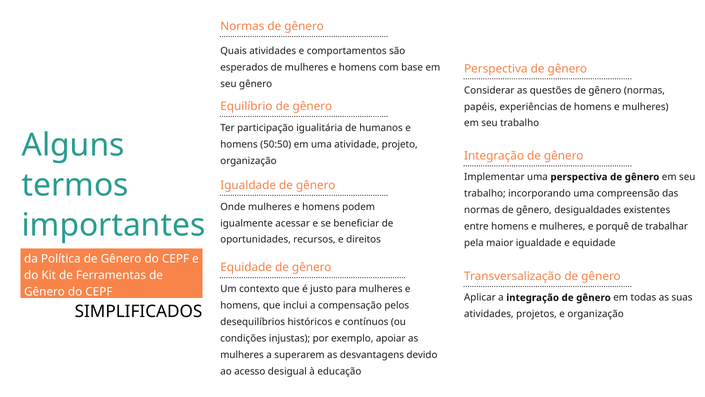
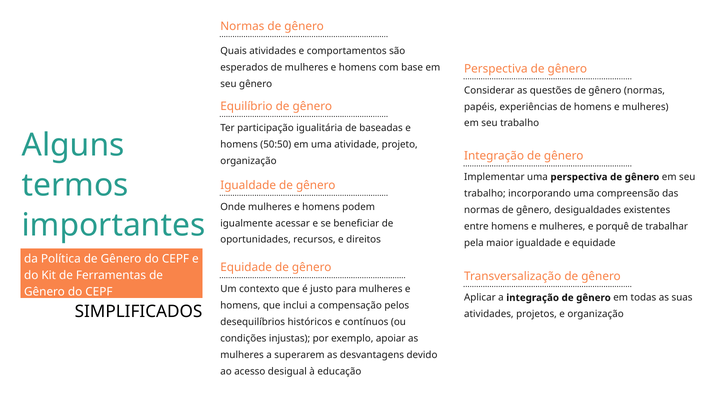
humanos: humanos -> baseadas (381, 128)
